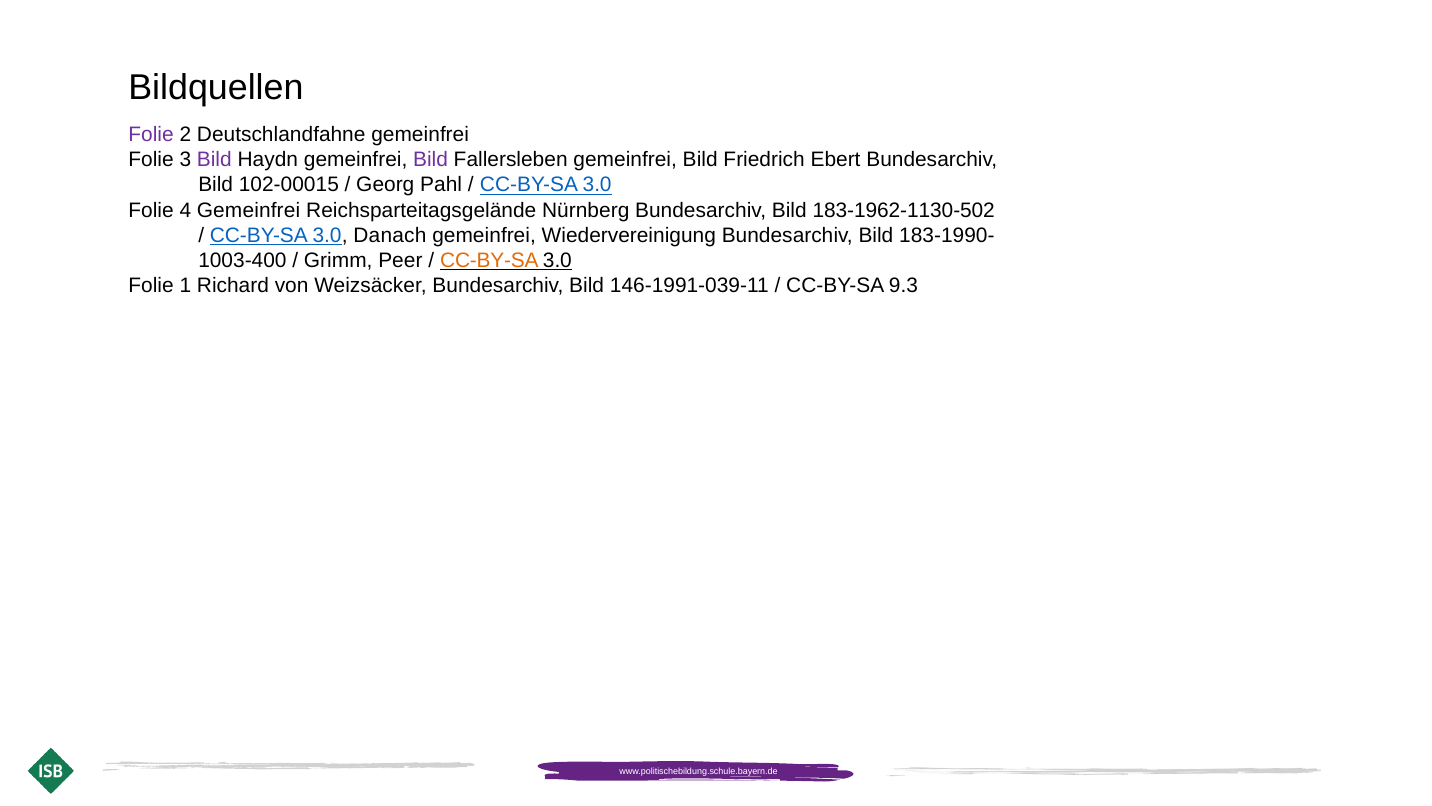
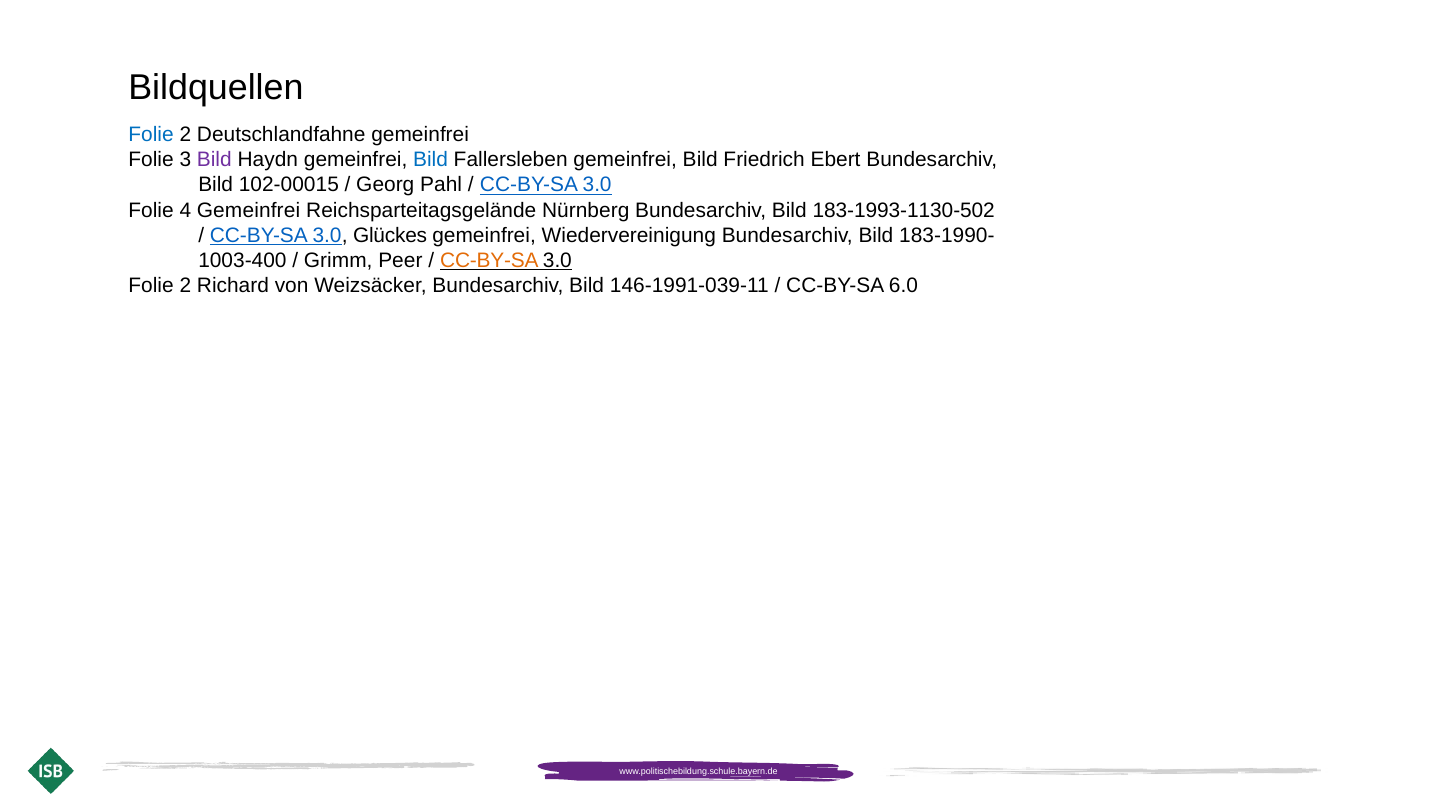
Folie colour: purple -> blue (151, 135)
Bild colour: purple -> blue (431, 160)
183-1962-1130-502: 183-1962-1130-502 -> 183-1993-1130-502 (904, 210)
Danach: Danach -> Glückes (390, 235)
1: 1 -> 2 (185, 285)
9.3: 9.3 -> 6.0 (903, 285)
